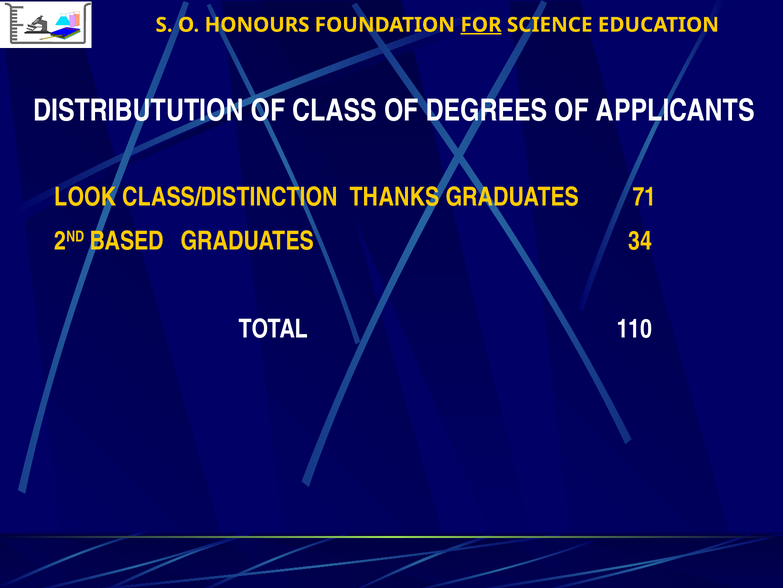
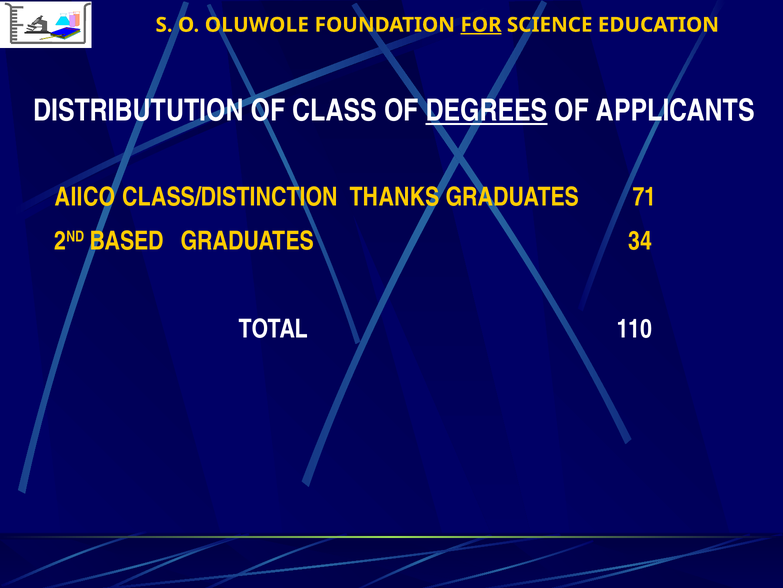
HONOURS: HONOURS -> OLUWOLE (257, 25)
DEGREES underline: none -> present (487, 111)
LOOK: LOOK -> AIICO (85, 197)
